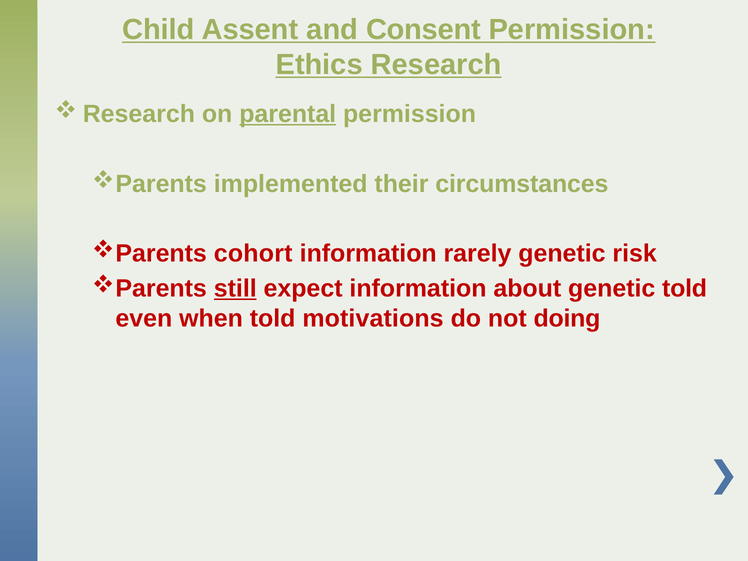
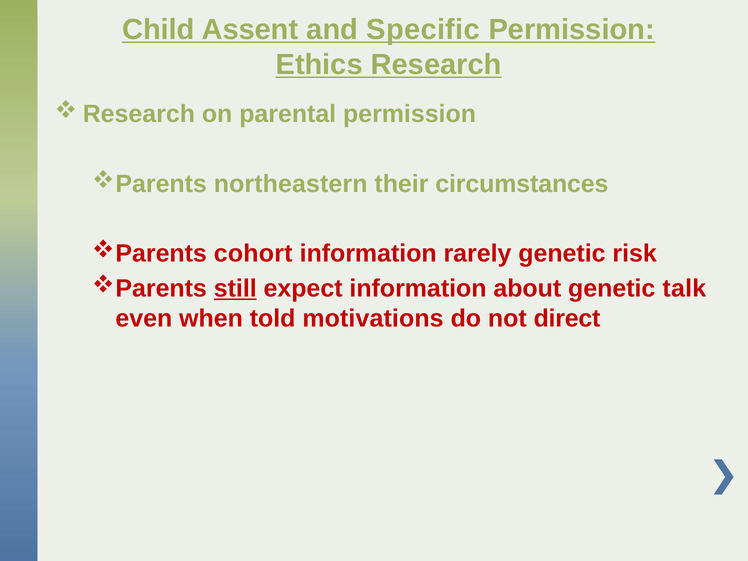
Consent: Consent -> Specific (423, 30)
parental underline: present -> none (288, 114)
implemented: implemented -> northeastern (291, 184)
genetic told: told -> talk (684, 289)
doing: doing -> direct (567, 319)
